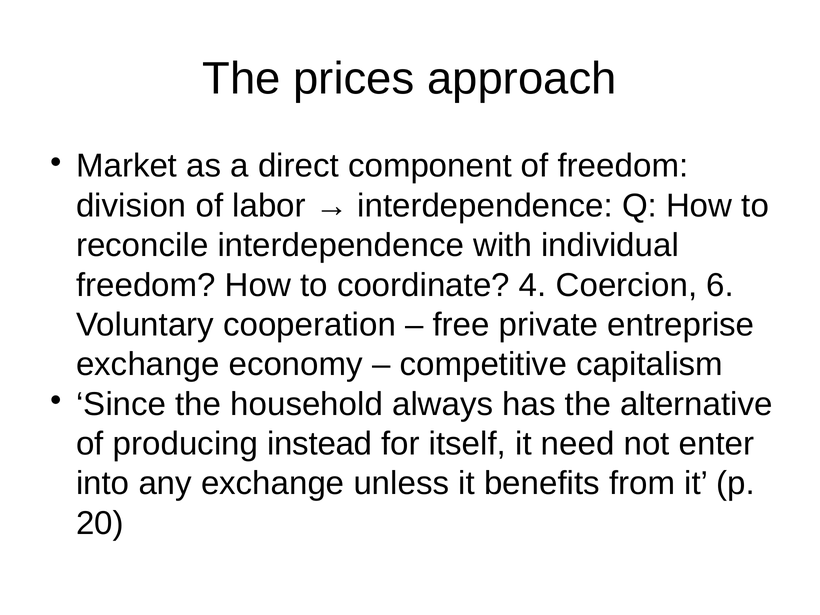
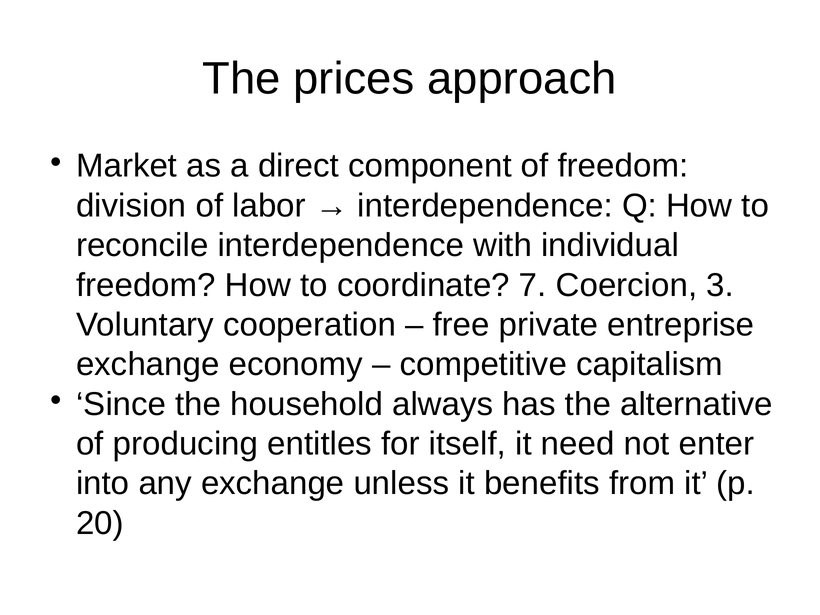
4: 4 -> 7 (533, 285)
6: 6 -> 3 (720, 285)
instead: instead -> entitles (320, 444)
